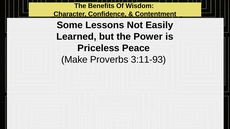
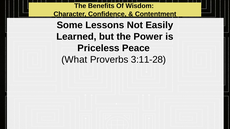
Make: Make -> What (74, 60)
3:11-93: 3:11-93 -> 3:11-28 (149, 60)
